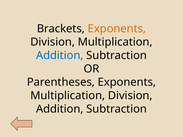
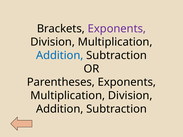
Exponents colour: orange -> purple (117, 29)
